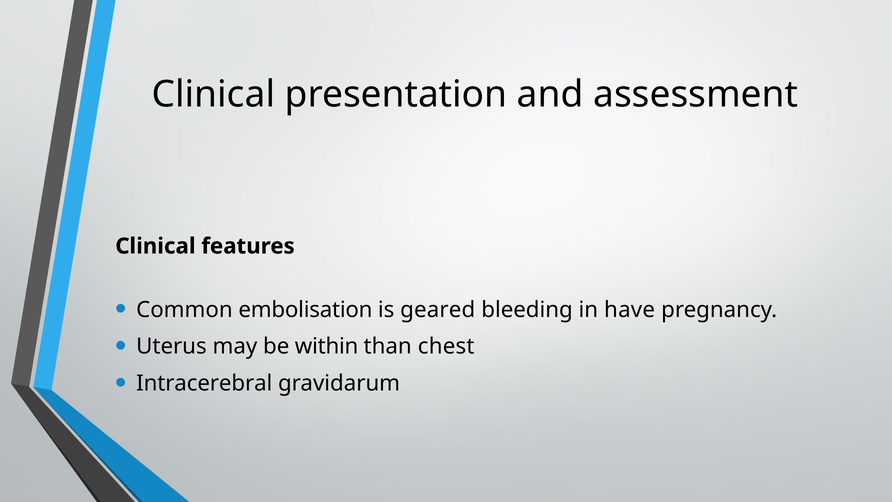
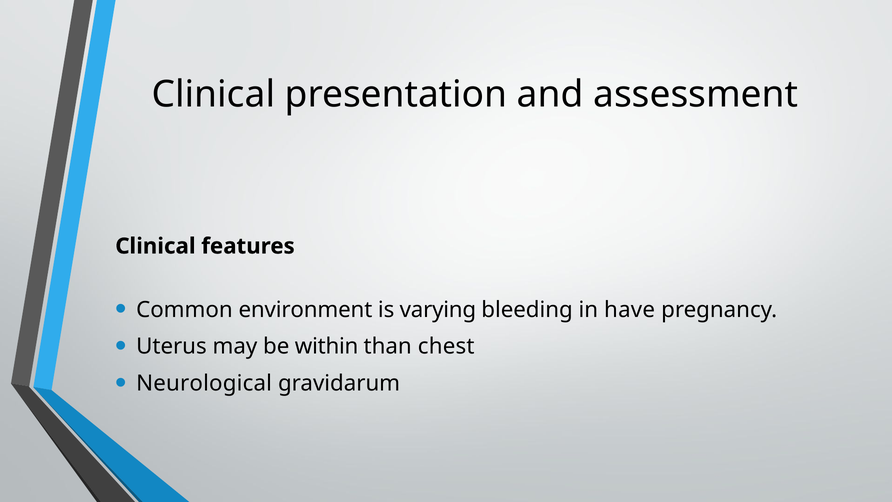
embolisation: embolisation -> environment (305, 310)
geared: geared -> varying (438, 310)
Intracerebral: Intracerebral -> Neurological (204, 383)
